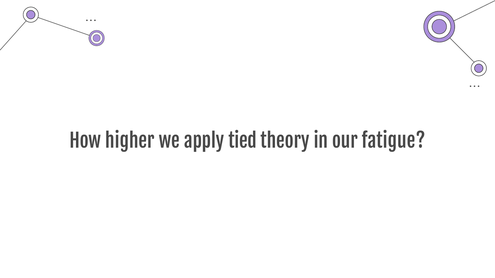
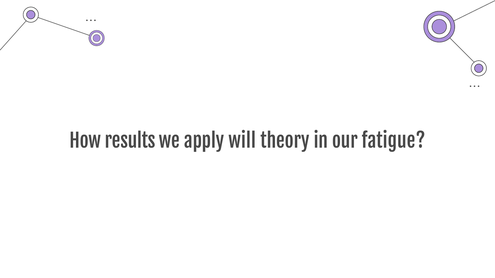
higher: higher -> results (130, 142)
tied: tied -> will (242, 142)
